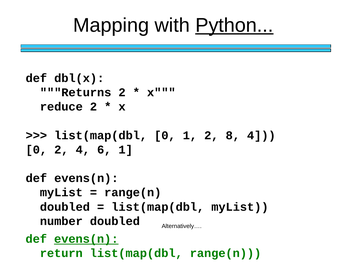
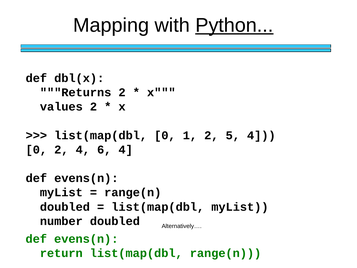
reduce: reduce -> values (61, 107)
8: 8 -> 5 (233, 135)
6 1: 1 -> 4 (126, 150)
evens(n underline: present -> none (86, 239)
